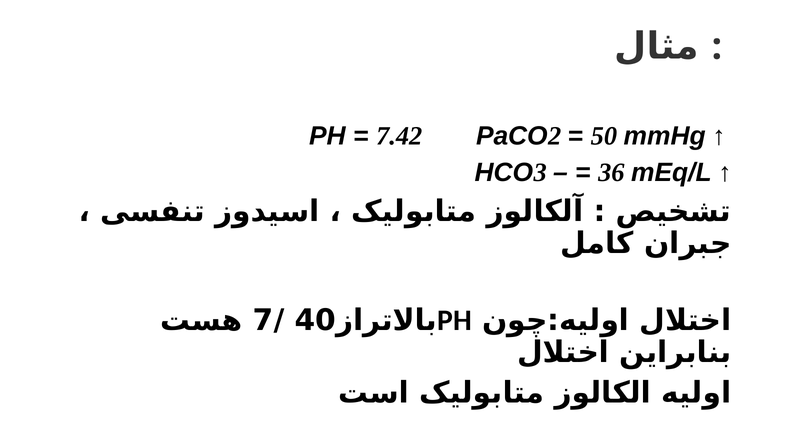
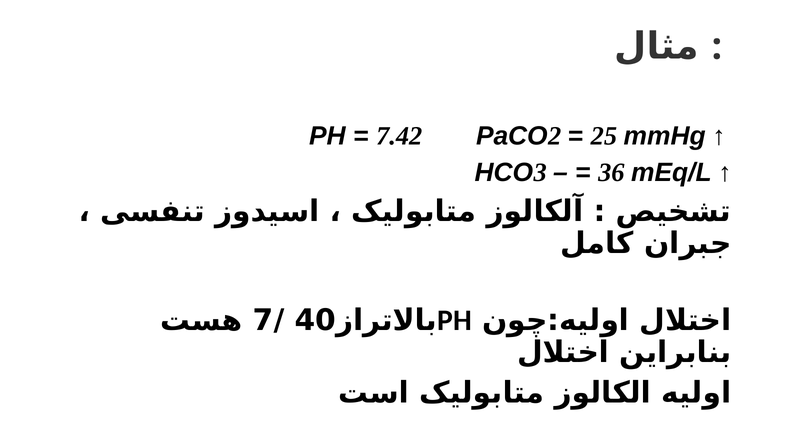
50: 50 -> 25 (604, 136)
